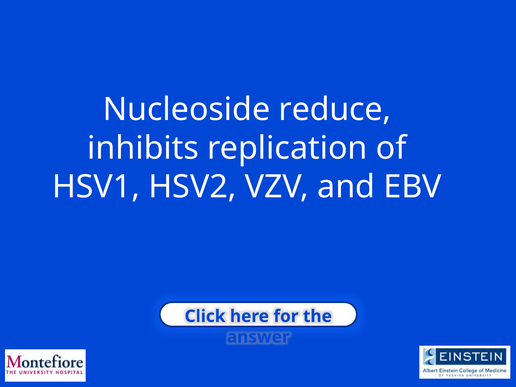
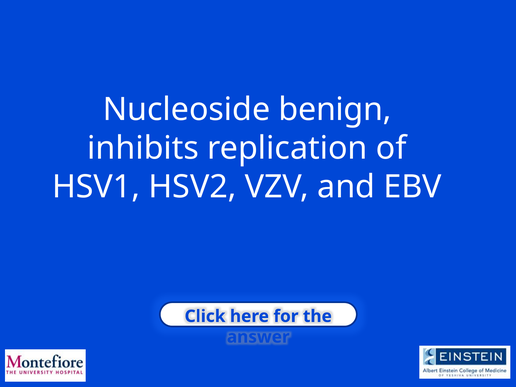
reduce: reduce -> benign (335, 109)
